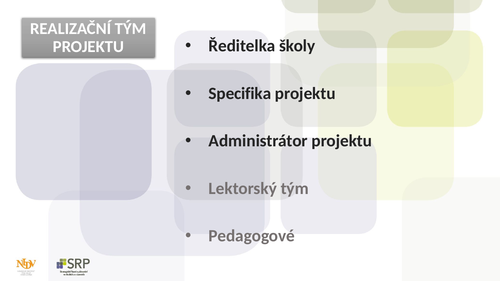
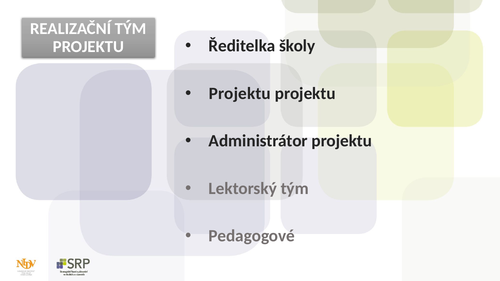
Specifika: Specifika -> Projektu (240, 94)
